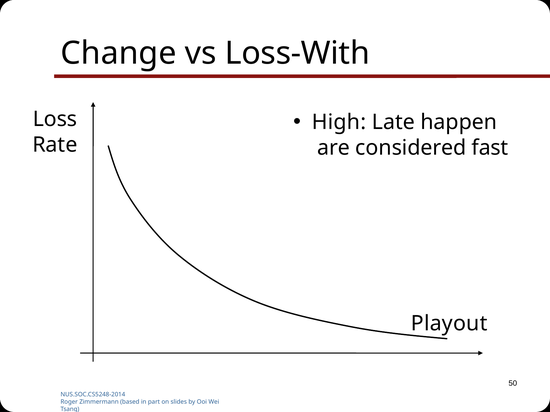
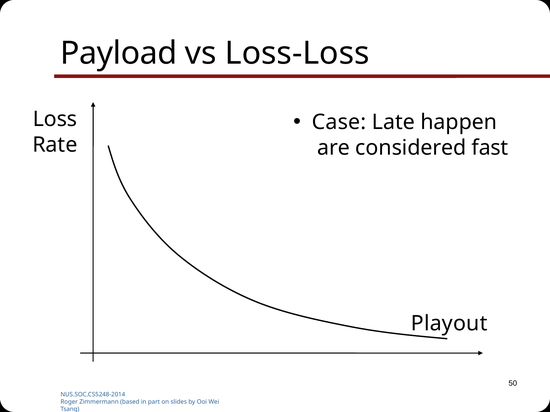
Change: Change -> Payload (119, 53)
Loss-With: Loss-With -> Loss-Loss (297, 53)
High: High -> Case (339, 122)
